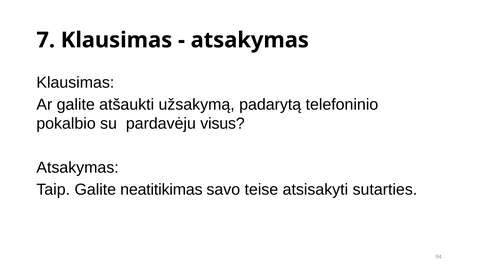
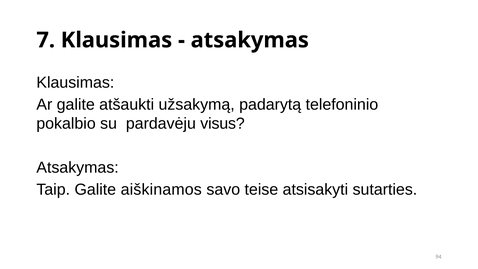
neatitikimas: neatitikimas -> aiškinamos (161, 190)
